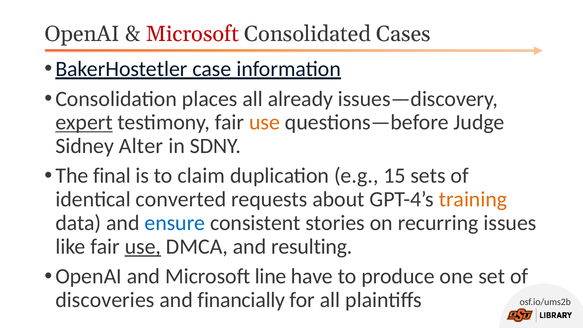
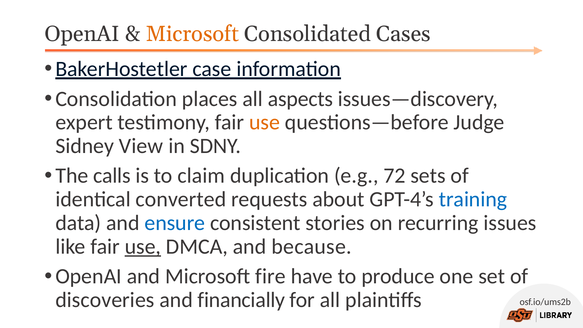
Microsoft colour: red -> orange (192, 34)
already: already -> aspects (300, 99)
expert underline: present -> none (84, 122)
Alter: Alter -> View (141, 146)
final: final -> calls (112, 176)
15: 15 -> 72 (394, 176)
training colour: orange -> blue (473, 199)
resulting: resulting -> because (312, 247)
line: line -> fire (270, 276)
